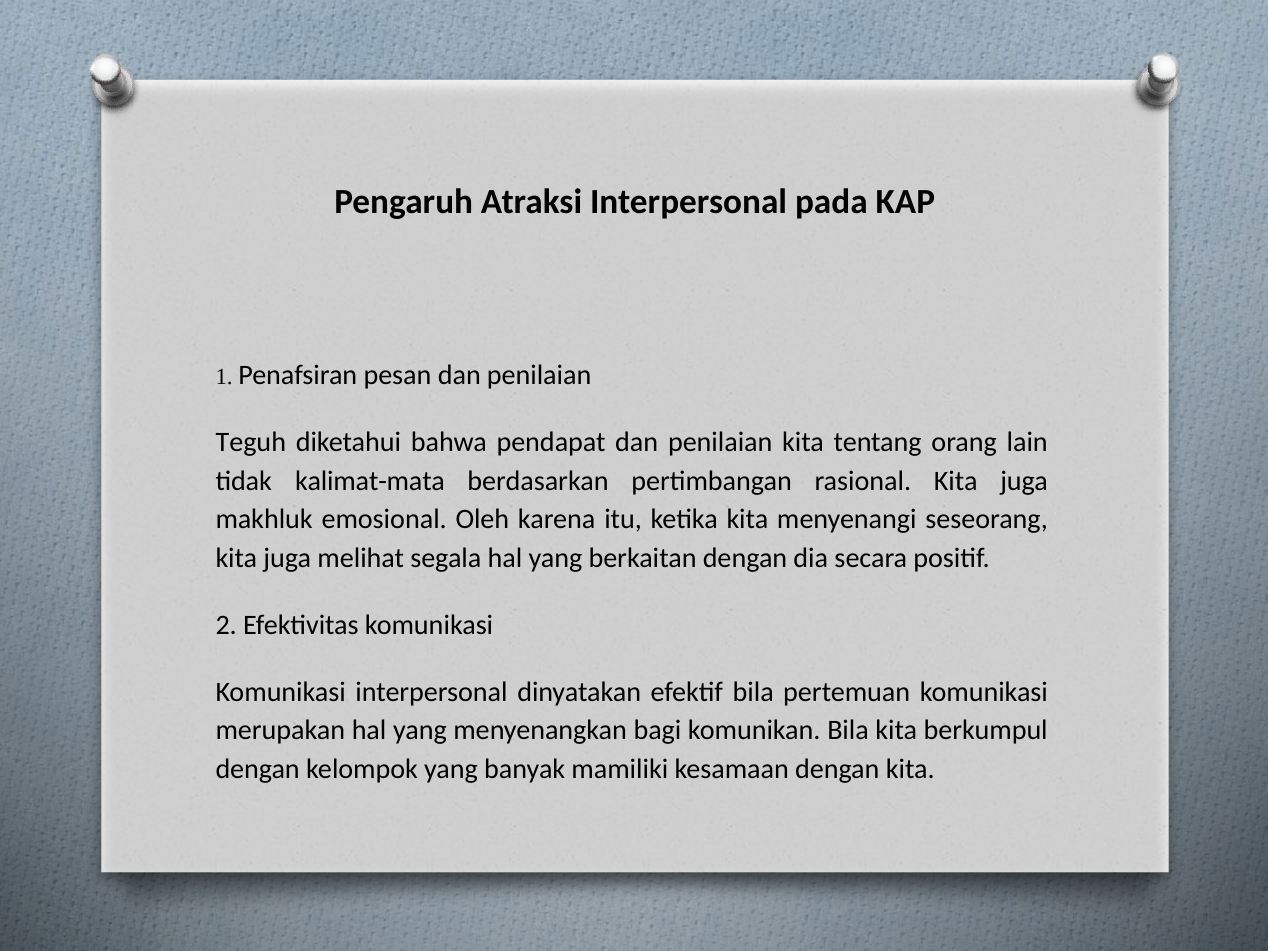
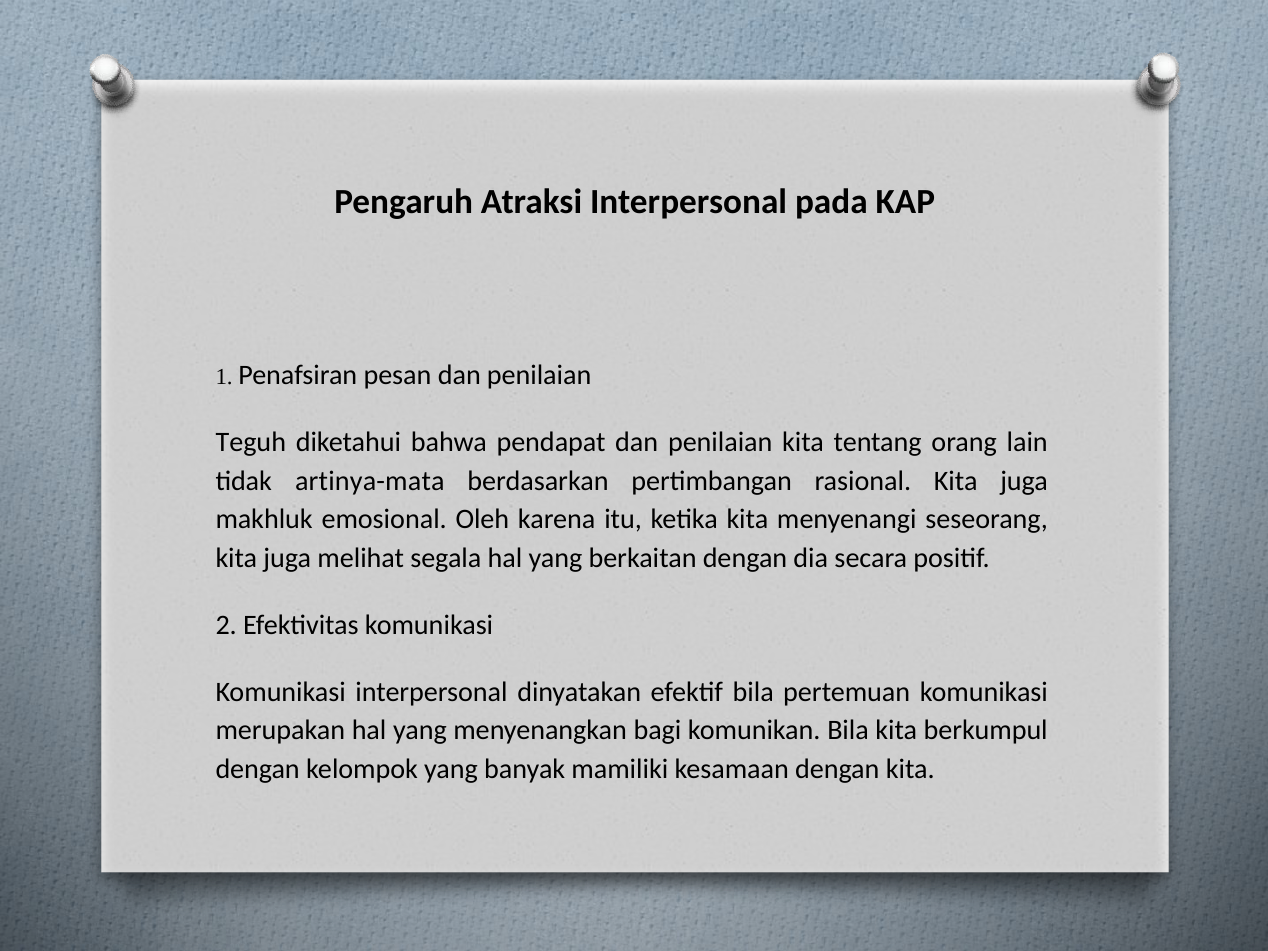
kalimat-mata: kalimat-mata -> artinya-mata (370, 481)
